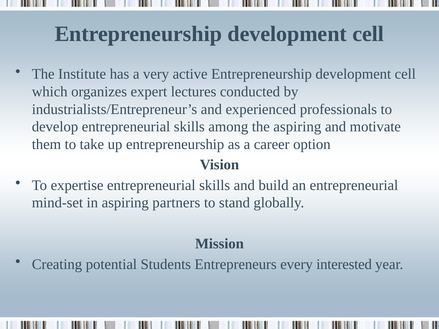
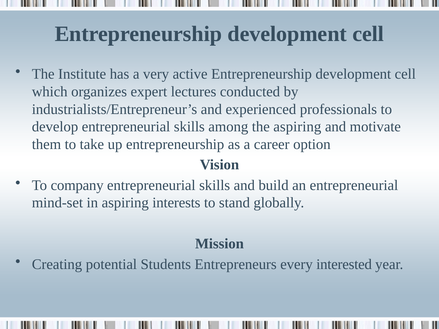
expertise: expertise -> company (77, 185)
partners: partners -> interests (176, 203)
